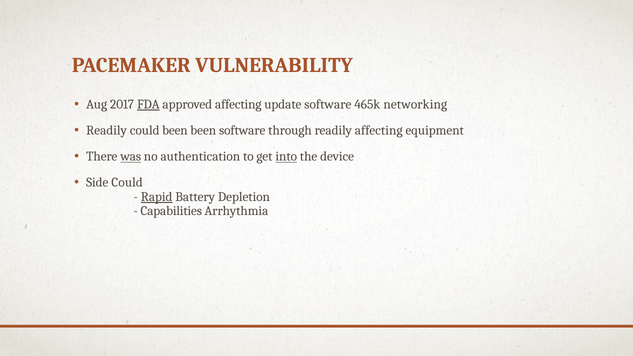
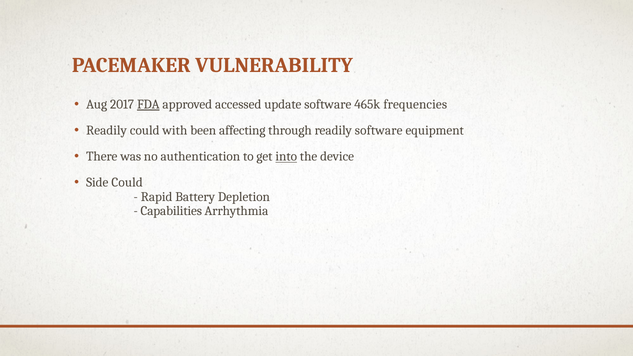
approved affecting: affecting -> accessed (238, 104)
networking: networking -> frequencies (415, 104)
could been: been -> with (175, 130)
been software: software -> affecting (242, 130)
readily affecting: affecting -> software (379, 130)
was underline: present -> none (131, 157)
Rapid underline: present -> none (157, 197)
